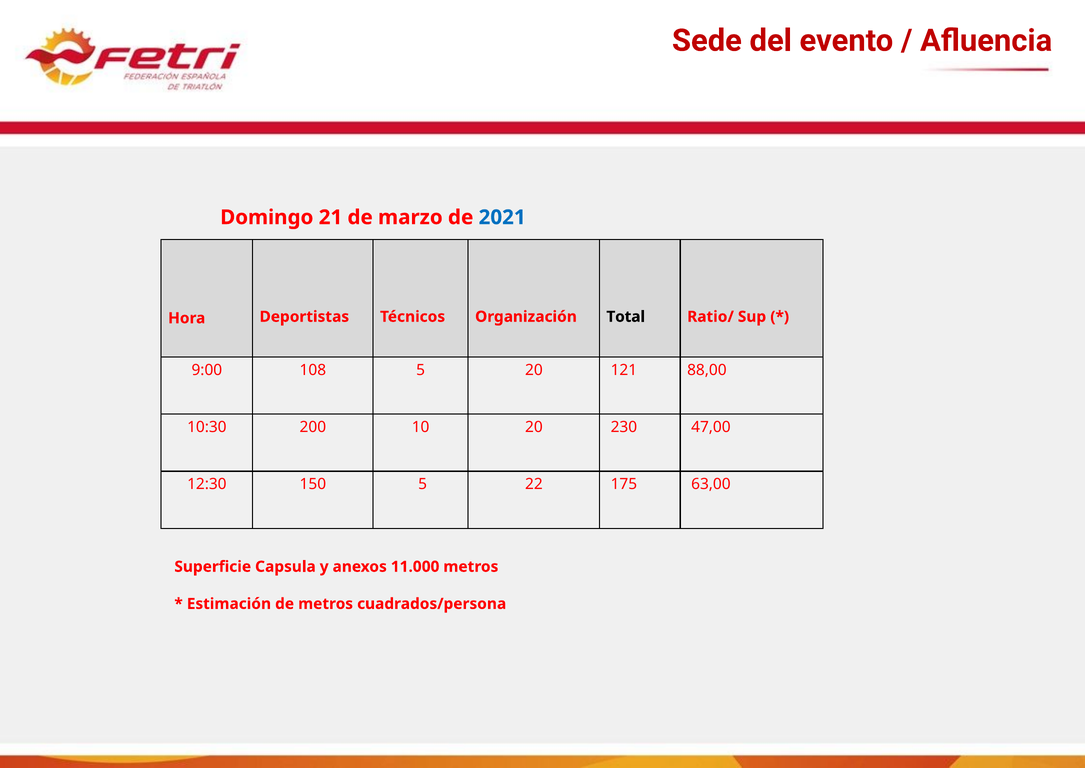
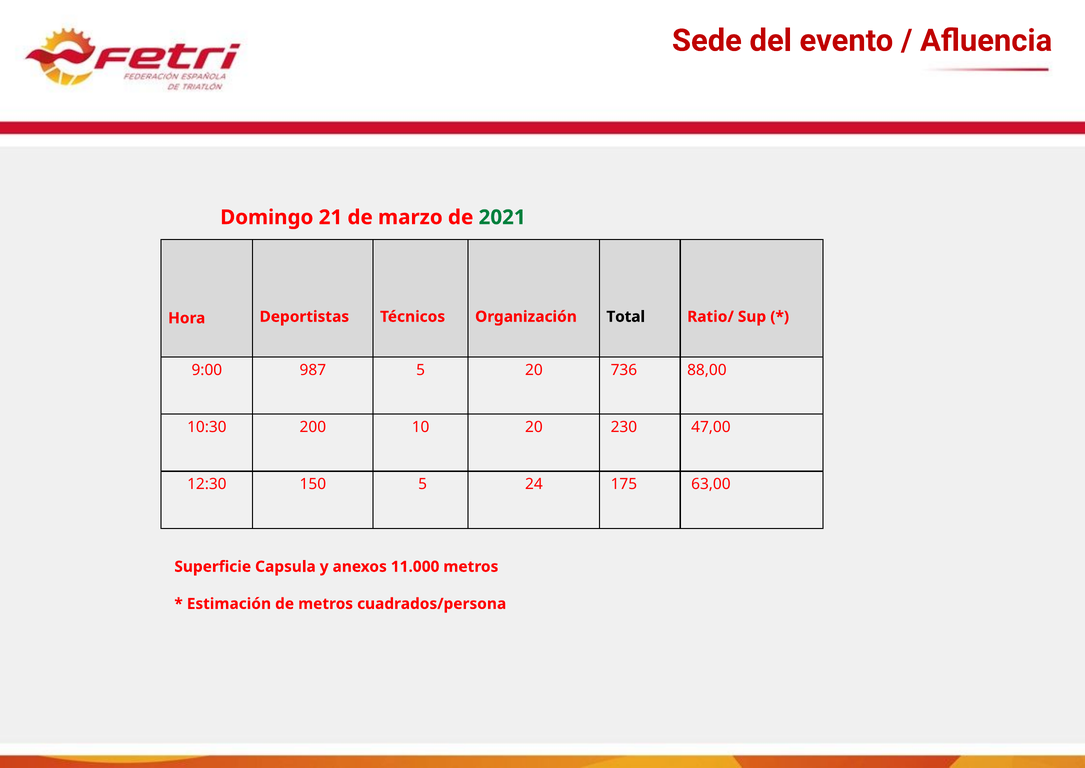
2021 colour: blue -> green (502, 217)
108: 108 -> 987 (313, 370)
121: 121 -> 736 (624, 370)
22: 22 -> 24 (534, 484)
